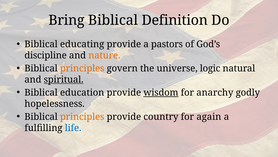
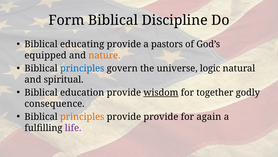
Bring: Bring -> Form (67, 20)
Definition: Definition -> Discipline (175, 20)
discipline: discipline -> equipped (46, 55)
principles colour: orange -> blue (82, 68)
spiritual underline: present -> none (64, 79)
anarchy: anarchy -> together (215, 92)
hopelessness: hopelessness -> consequence (55, 103)
provide country: country -> provide (161, 116)
life colour: blue -> purple (73, 127)
